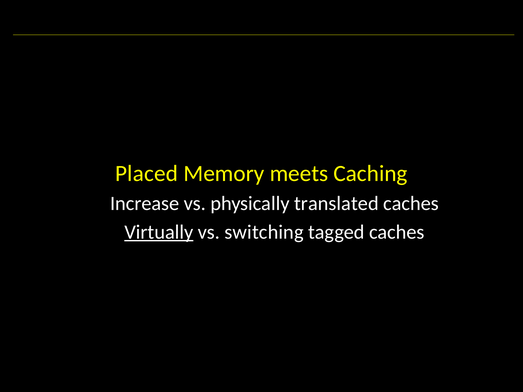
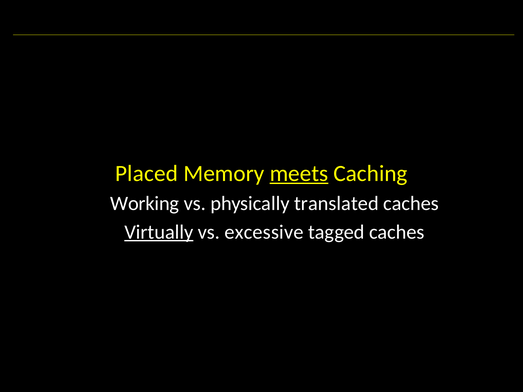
meets underline: none -> present (299, 174)
Increase: Increase -> Working (145, 204)
switching: switching -> excessive (264, 232)
